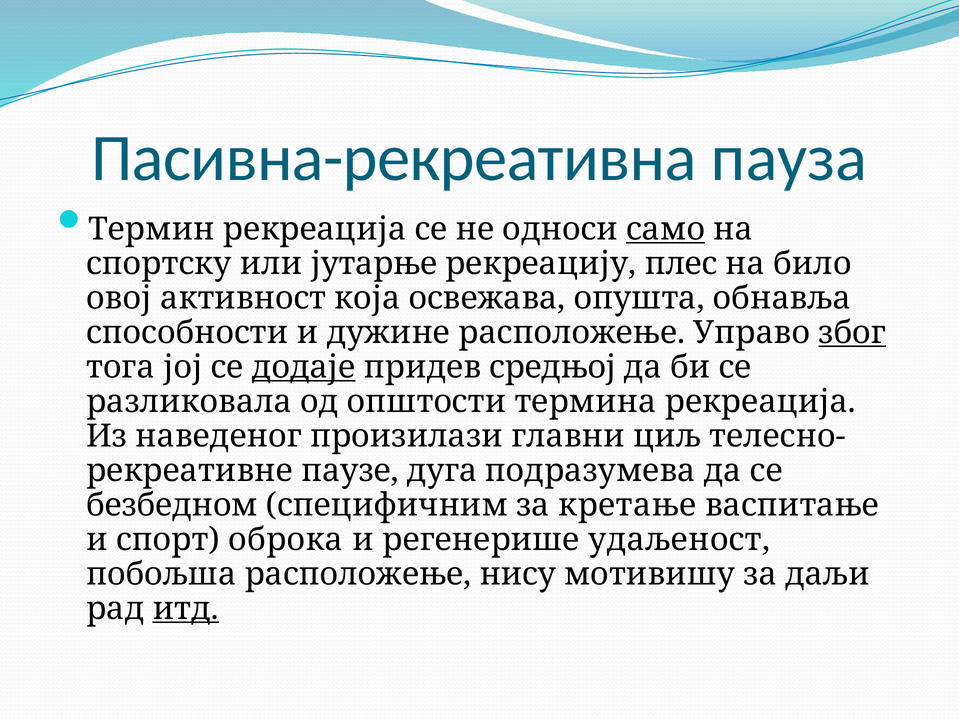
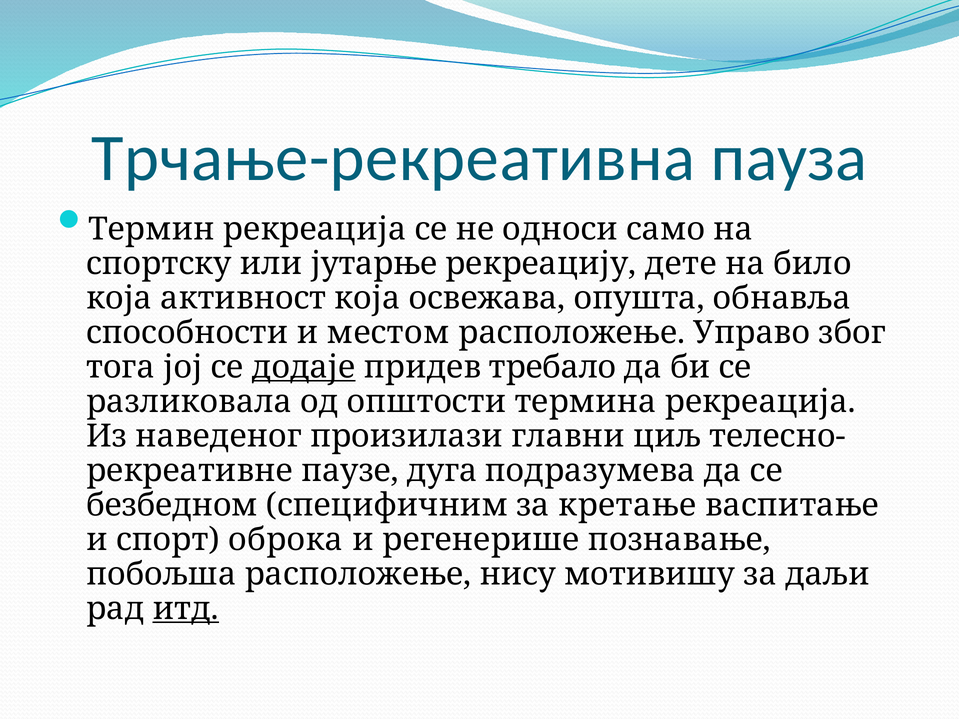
Пасивна-рекреативна: Пасивна-рекреативна -> Трчање-рекреативна (393, 158)
само underline: present -> none (666, 229)
плес: плес -> дете (681, 264)
овој: овој -> која (119, 298)
дужине: дужине -> местом (388, 333)
због underline: present -> none (852, 333)
средњој: средњој -> требало (553, 367)
удаљеност: удаљеност -> познавање (679, 540)
